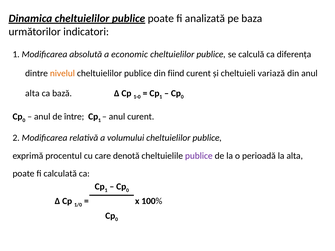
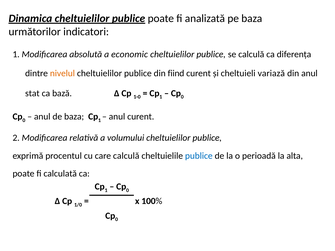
alta: alta -> stat (32, 93)
de între: între -> baza (74, 117)
care denotă: denotă -> calculă (126, 156)
publice colour: purple -> blue (199, 156)
